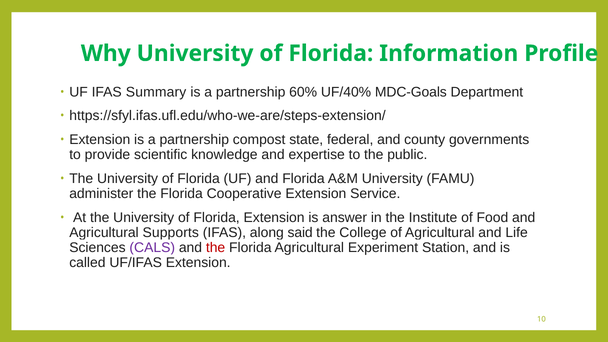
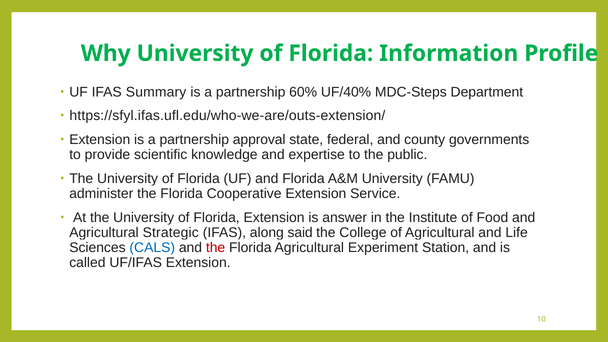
MDC-Goals: MDC-Goals -> MDC-Steps (411, 92)
https://sfyl.ifas.ufl.edu/who-we-are/steps-extension/: https://sfyl.ifas.ufl.edu/who-we-are/steps-extension/ -> https://sfyl.ifas.ufl.edu/who-we-are/outs-extension/ (227, 116)
compost: compost -> approval (259, 140)
Supports: Supports -> Strategic (171, 233)
CALS colour: purple -> blue (152, 248)
